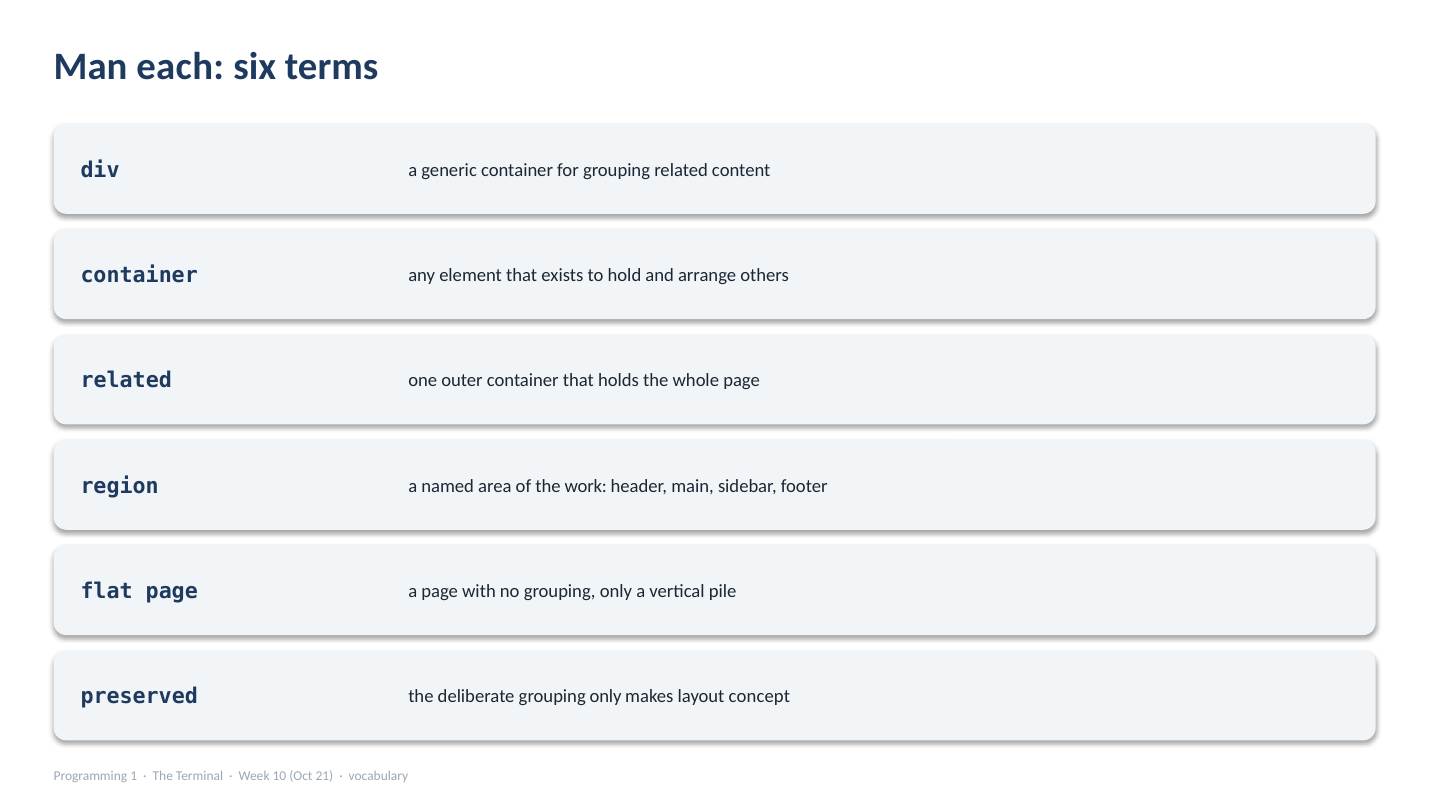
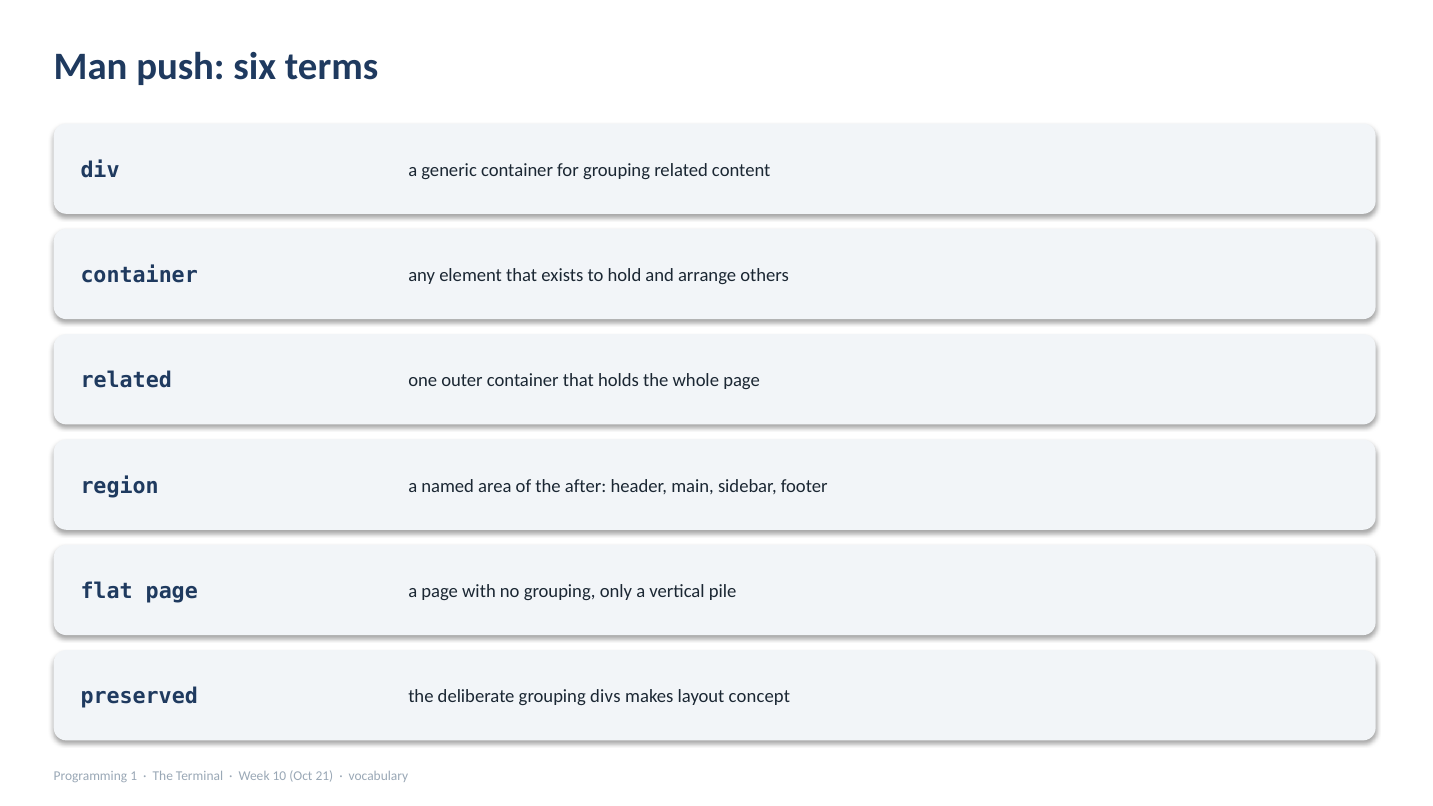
each: each -> push (180, 67)
work: work -> after (586, 486)
deliberate grouping only: only -> divs (605, 697)
